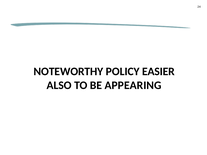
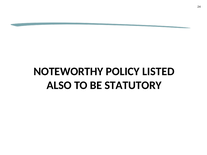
EASIER: EASIER -> LISTED (158, 72)
APPEARING: APPEARING -> STATUTORY (133, 85)
